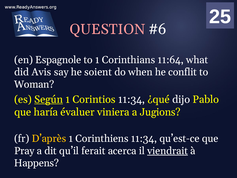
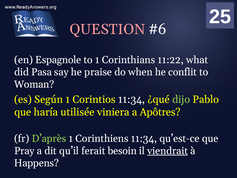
11:64: 11:64 -> 11:22 (171, 60)
Avis: Avis -> Pasa (42, 72)
soient: soient -> praise (98, 72)
Según underline: present -> none (49, 99)
dijo colour: white -> light green (181, 99)
évaluer: évaluer -> utilisée (77, 112)
Jugions: Jugions -> Apôtres (160, 112)
D’après colour: yellow -> light green (49, 138)
acerca: acerca -> besoin (122, 151)
